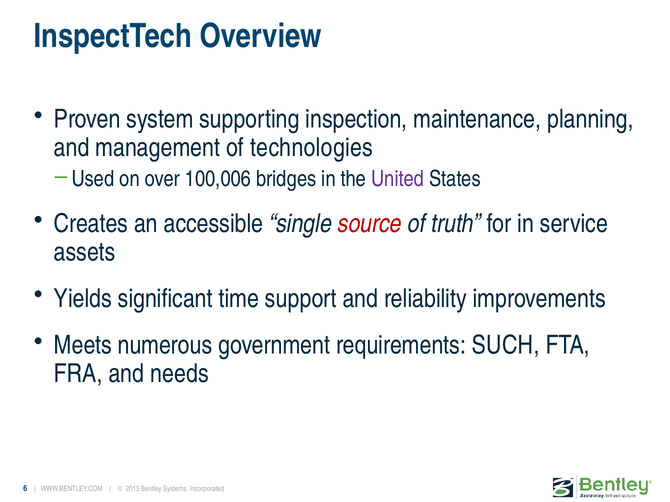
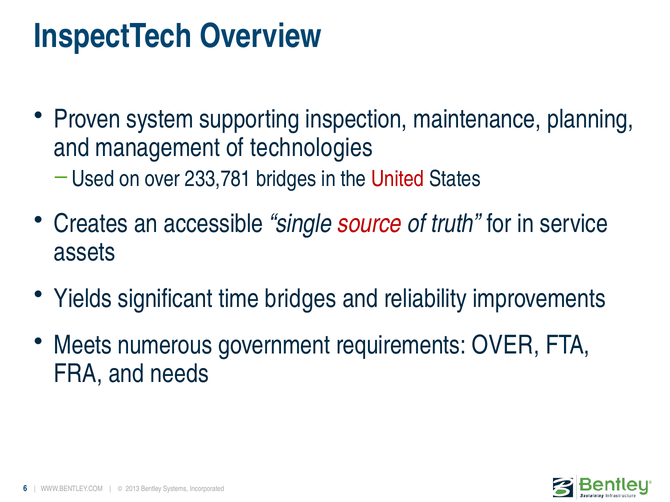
100,006: 100,006 -> 233,781 (218, 179)
United colour: purple -> red (398, 179)
time support: support -> bridges (301, 299)
requirements SUCH: SUCH -> OVER (506, 346)
